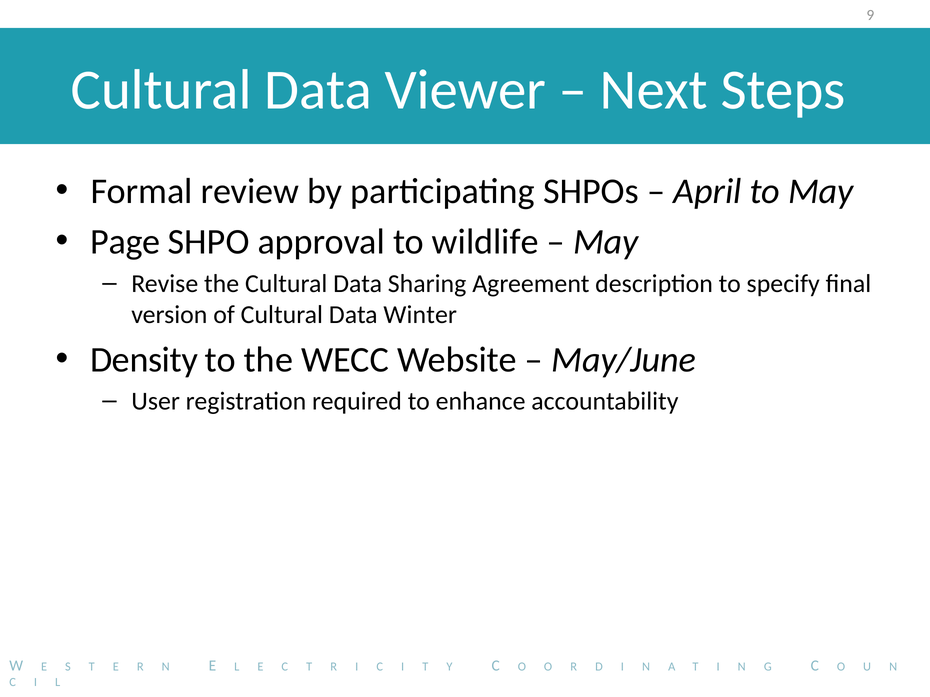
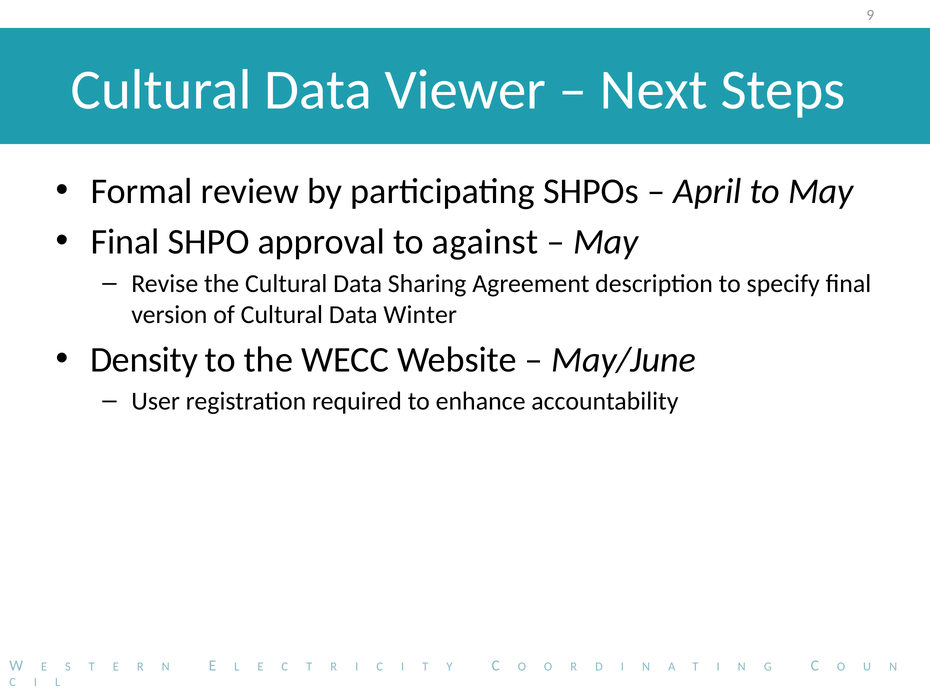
Page: Page -> Final (125, 242)
wildlife: wildlife -> against (485, 242)
